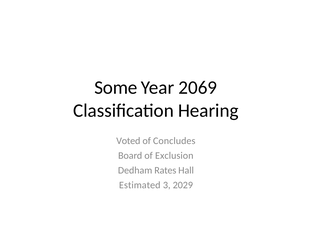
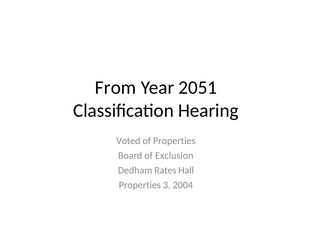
Some: Some -> From (116, 88)
2069: 2069 -> 2051 (198, 88)
of Concludes: Concludes -> Properties (174, 141)
Estimated: Estimated -> Properties (140, 185)
2029: 2029 -> 2004 (183, 185)
